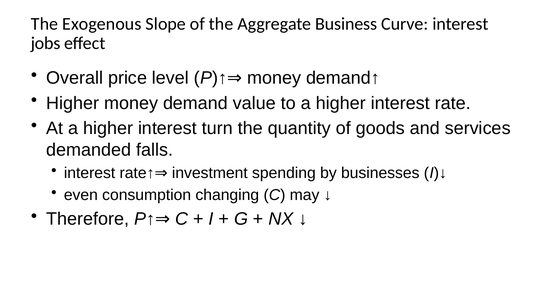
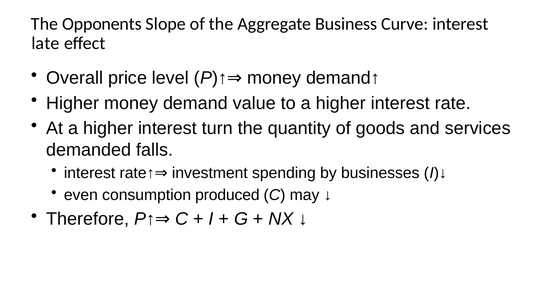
Exogenous: Exogenous -> Opponents (102, 24)
jobs: jobs -> late (45, 43)
changing: changing -> produced (227, 195)
